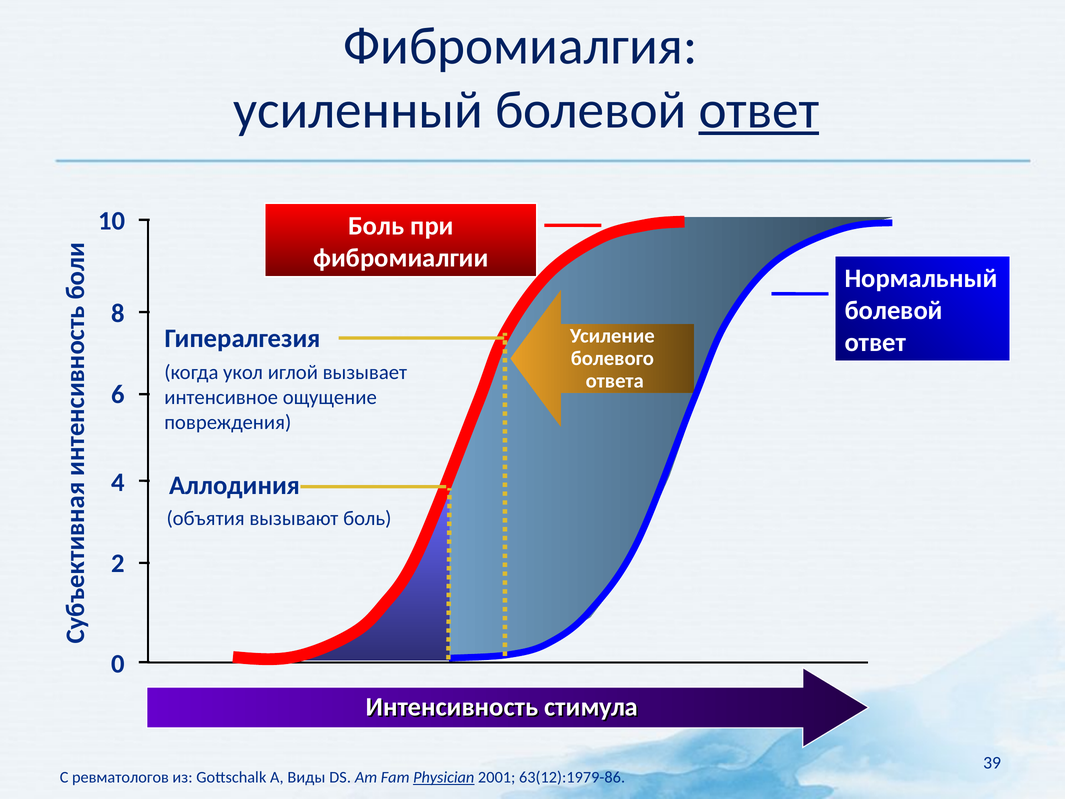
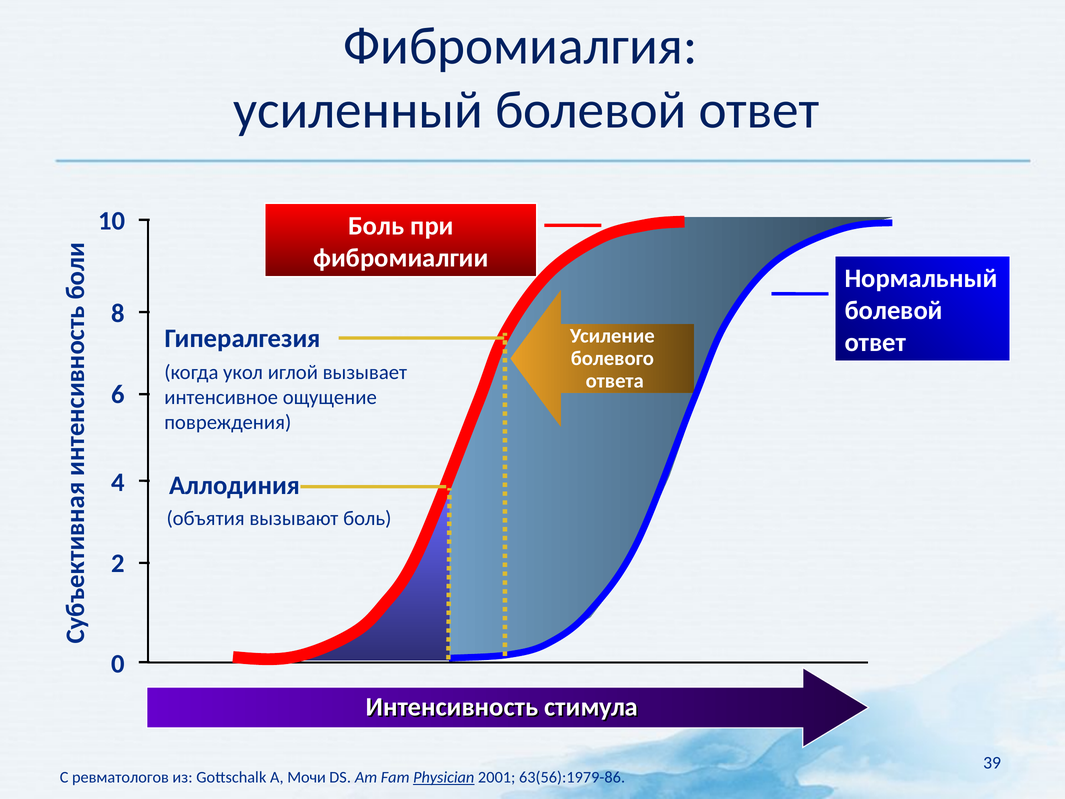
ответ underline: present -> none (759, 110)
Виды: Виды -> Мочи (307, 777)
63(12):1979-86: 63(12):1979-86 -> 63(56):1979-86 (572, 777)
